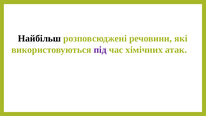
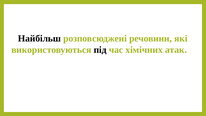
під colour: purple -> black (100, 50)
